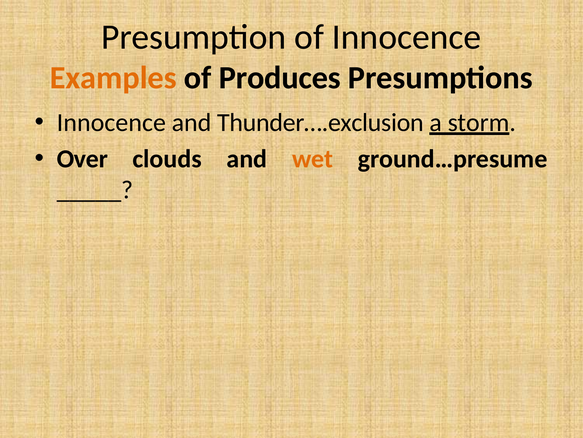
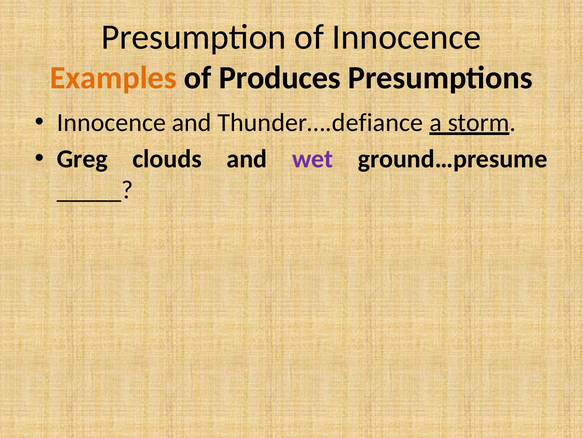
Thunder….exclusion: Thunder….exclusion -> Thunder….defiance (320, 122)
Over: Over -> Greg (82, 159)
wet colour: orange -> purple (313, 159)
